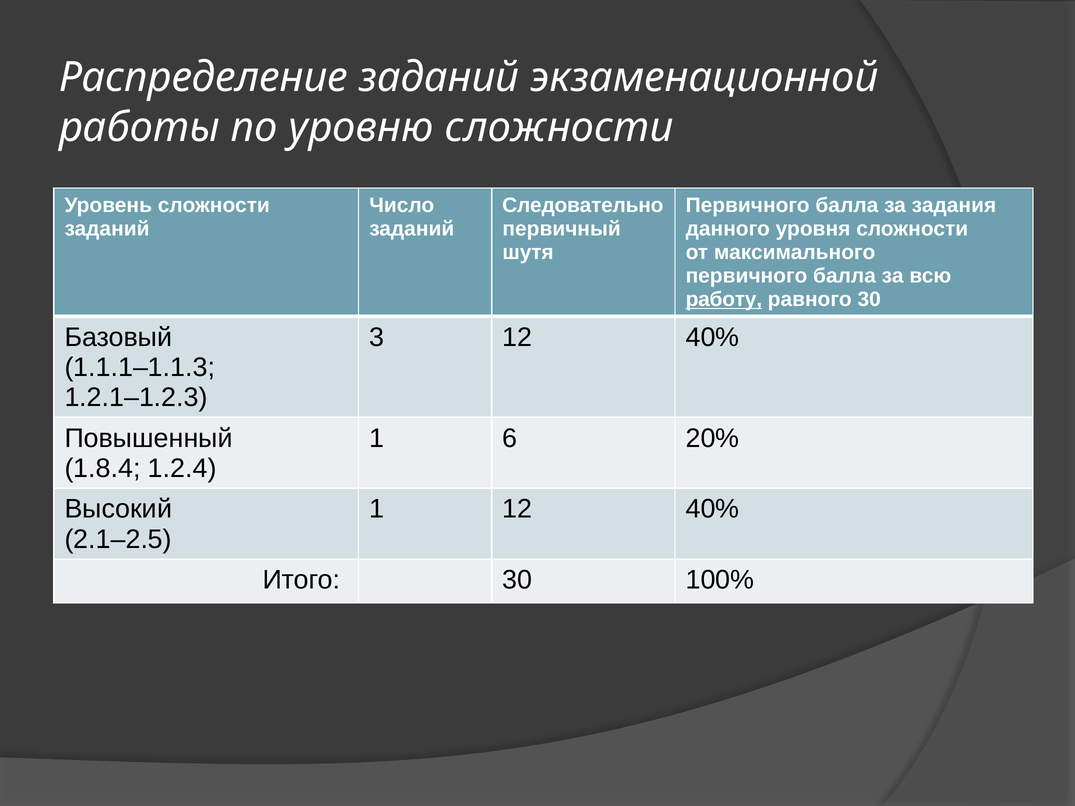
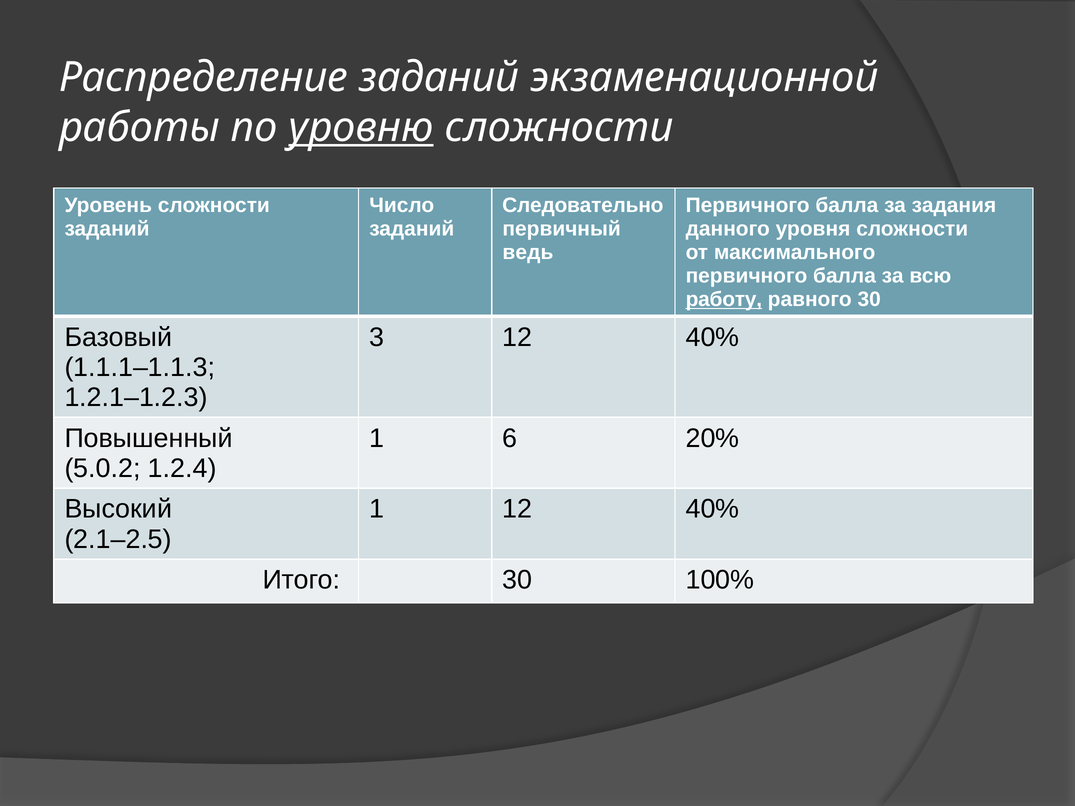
уровню underline: none -> present (361, 127)
шутя: шутя -> ведь (528, 253)
1.8.4: 1.8.4 -> 5.0.2 (102, 468)
